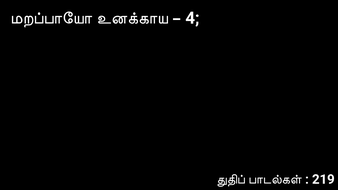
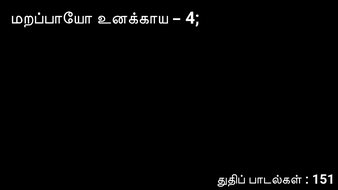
219: 219 -> 151 (323, 179)
